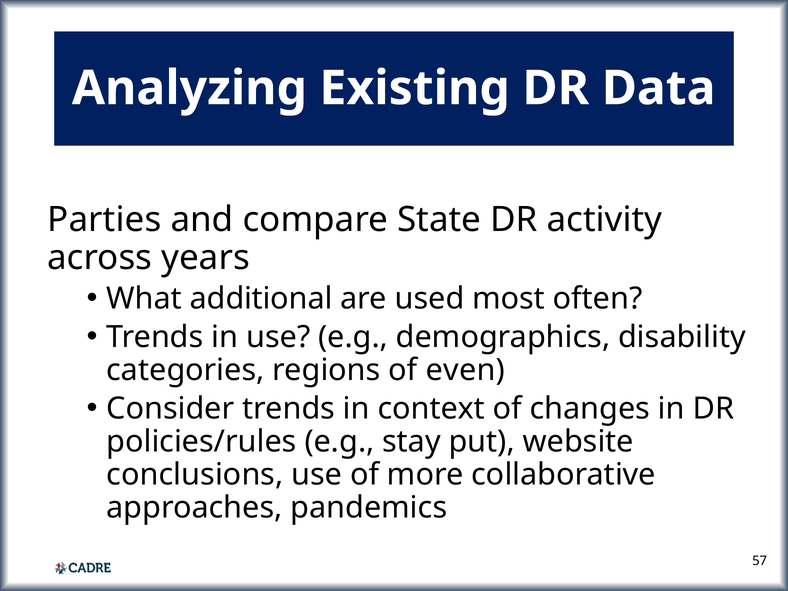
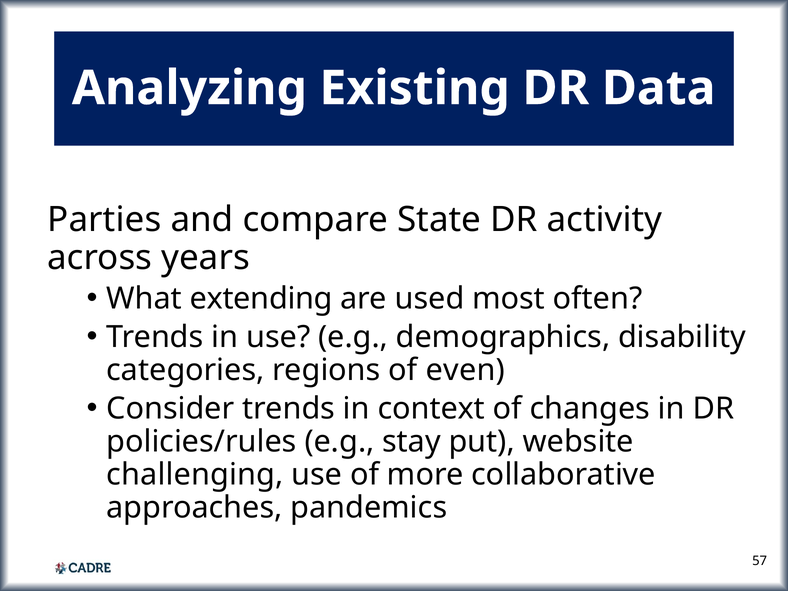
additional: additional -> extending (261, 298)
conclusions: conclusions -> challenging (195, 475)
